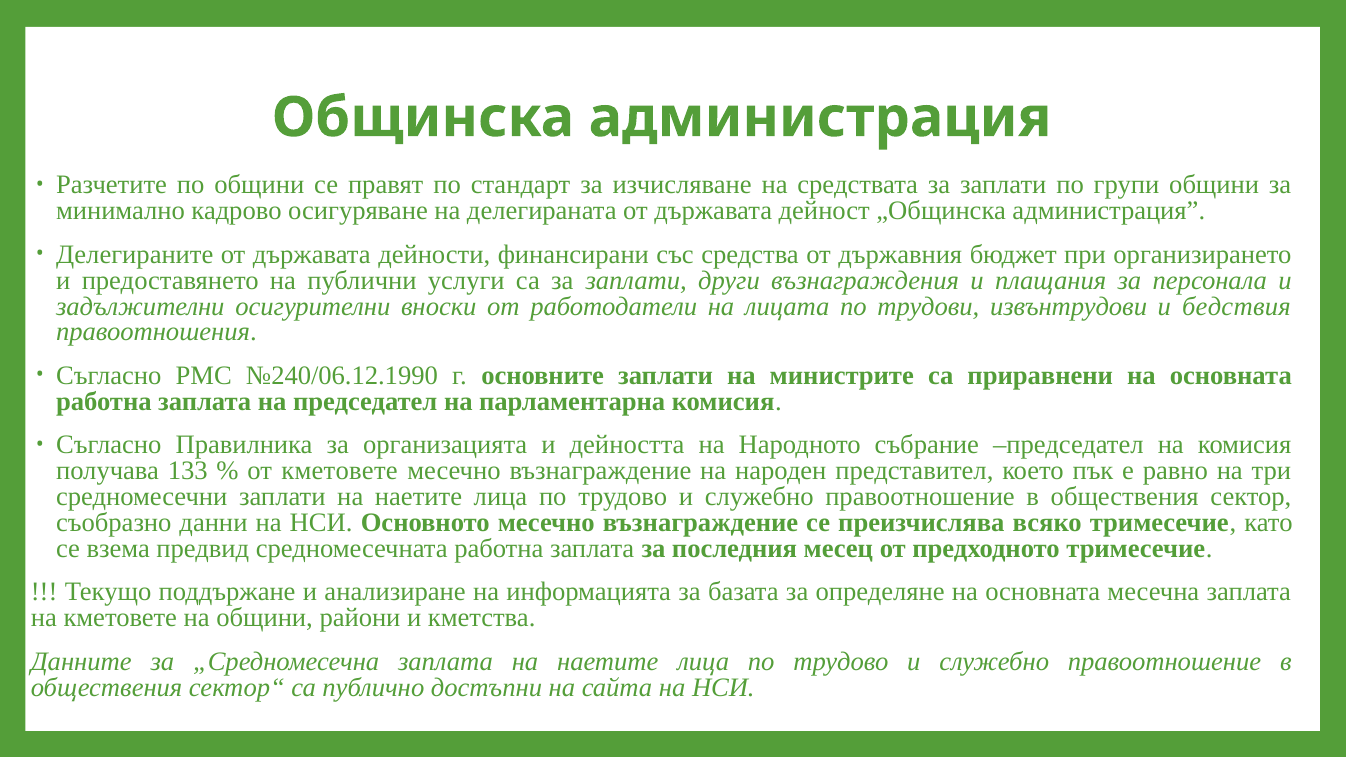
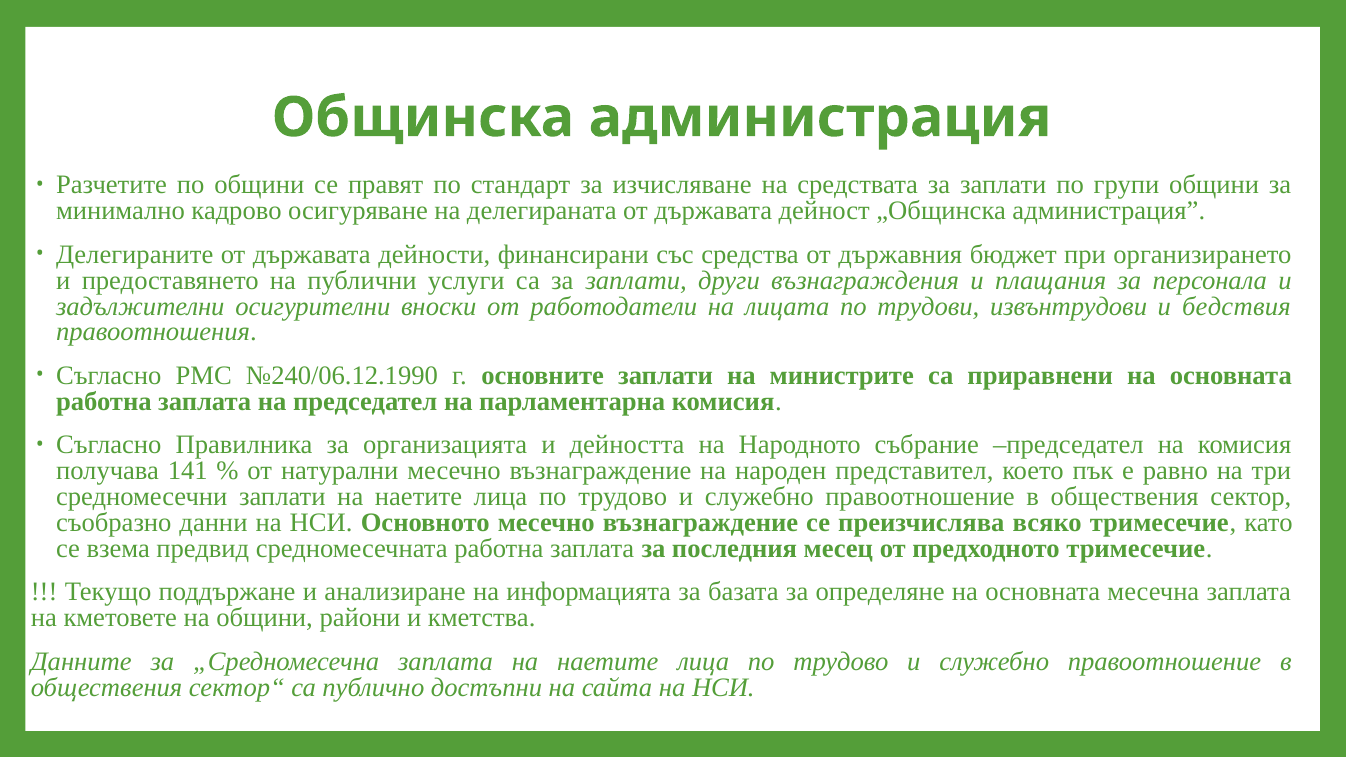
133: 133 -> 141 (188, 471)
от кметовете: кметовете -> натурални (340, 471)
